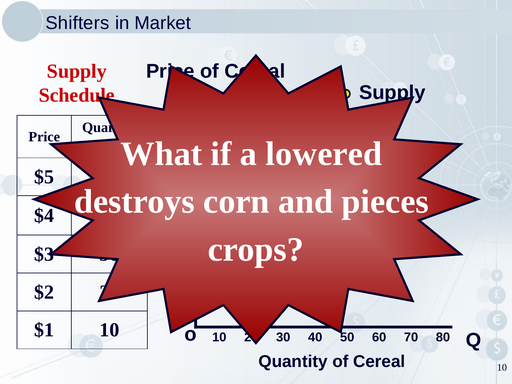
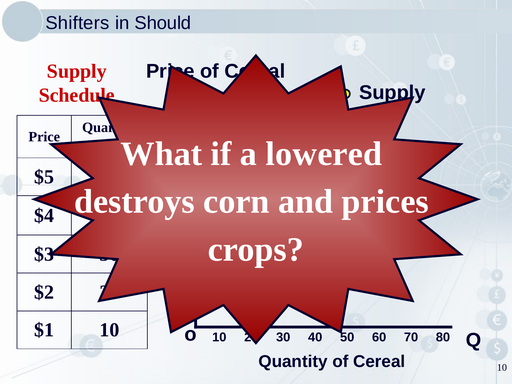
Market: Market -> Should (163, 23)
pieces: pieces -> prices (385, 202)
